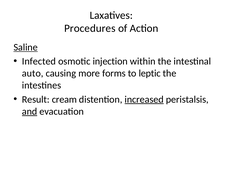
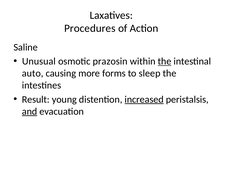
Saline underline: present -> none (26, 47)
Infected: Infected -> Unusual (39, 61)
injection: injection -> prazosin (110, 61)
the underline: none -> present (165, 61)
leptic: leptic -> sleep (150, 73)
cream: cream -> young (64, 99)
